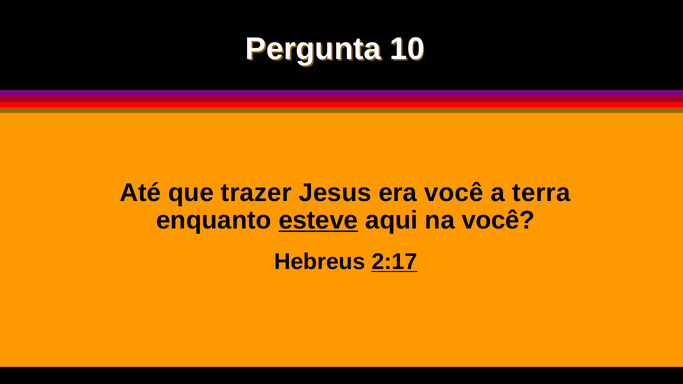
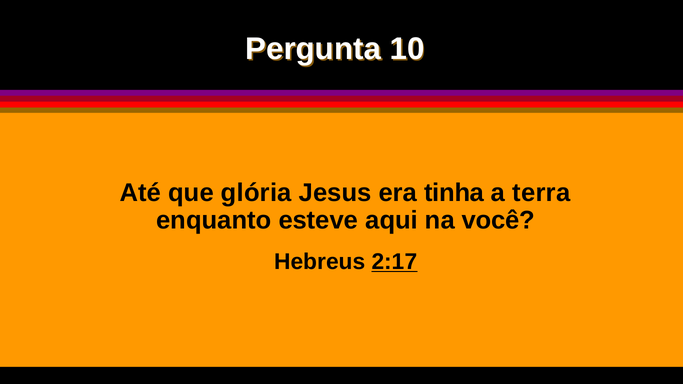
trazer: trazer -> glória (256, 193)
era você: você -> tinha (454, 193)
esteve underline: present -> none (318, 220)
